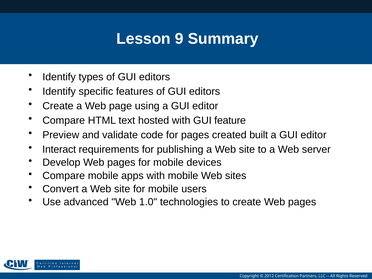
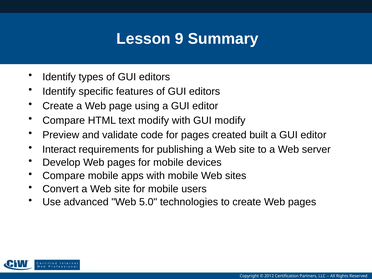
text hosted: hosted -> modify (154, 120)
GUI feature: feature -> modify (230, 120)
1.0: 1.0 -> 5.0 (148, 202)
